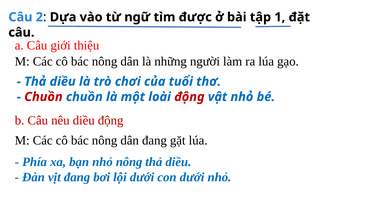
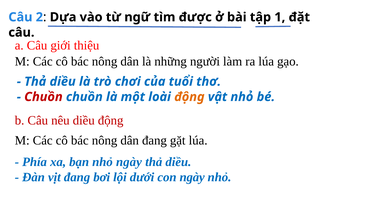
động colour: red -> orange (189, 97)
nhỏ nông: nông -> ngày (129, 162)
con dưới: dưới -> ngày (192, 177)
